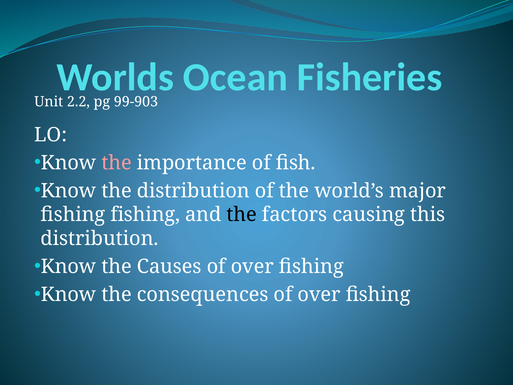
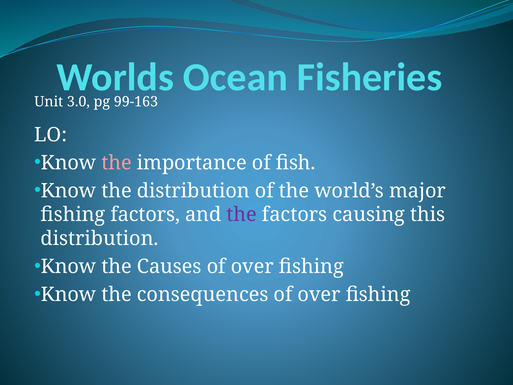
2.2: 2.2 -> 3.0 (78, 102)
99-903: 99-903 -> 99-163 (136, 102)
fishing fishing: fishing -> factors (145, 215)
the colour: black -> purple (242, 215)
